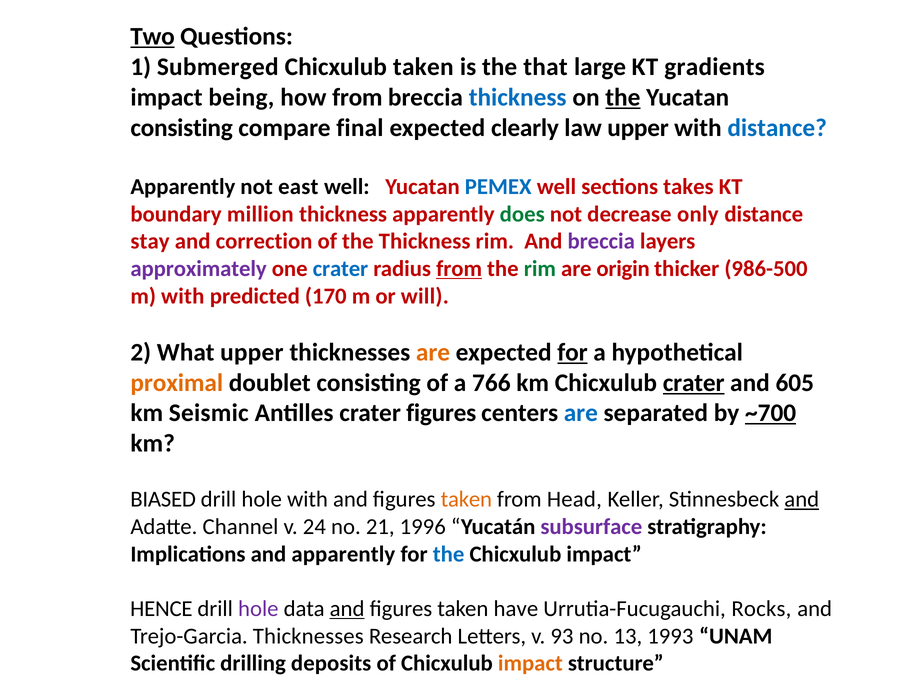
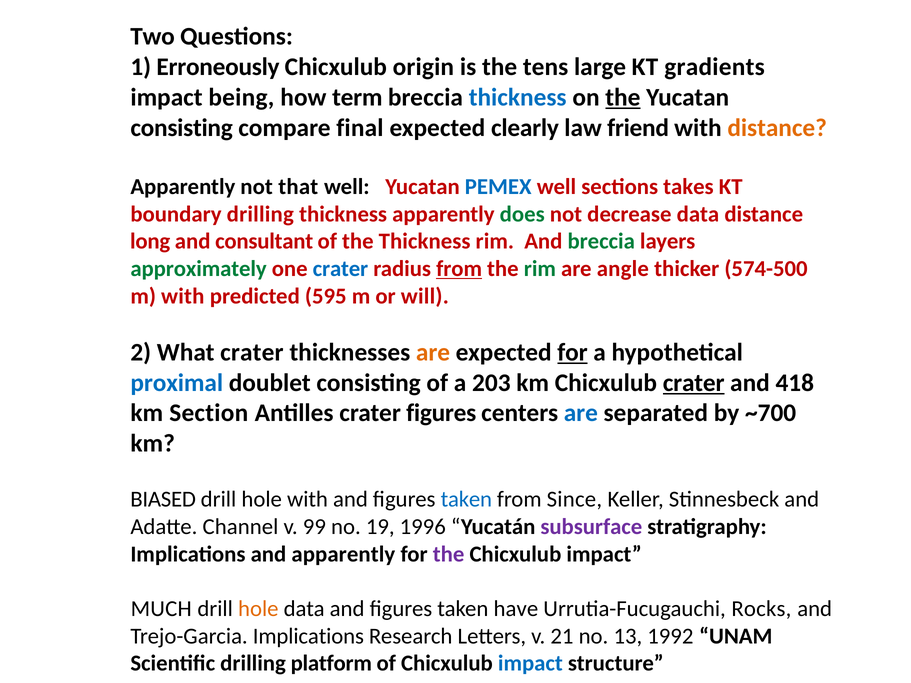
Two underline: present -> none (153, 37)
Submerged: Submerged -> Erroneously (218, 67)
Chicxulub taken: taken -> origin (423, 67)
that: that -> tens (546, 67)
how from: from -> term (357, 97)
law upper: upper -> friend (638, 128)
distance colour: blue -> orange (777, 128)
east: east -> that (298, 187)
boundary million: million -> drilling (260, 214)
decrease only: only -> data (698, 214)
stay: stay -> long (150, 241)
correction: correction -> consultant (264, 241)
breccia colour: purple -> green (601, 241)
approximately colour: purple -> green (199, 269)
origin: origin -> angle (623, 269)
986-500: 986-500 -> 574-500 (766, 269)
170: 170 -> 595 (326, 296)
What upper: upper -> crater (252, 352)
proximal colour: orange -> blue (177, 383)
766: 766 -> 203 (491, 383)
605: 605 -> 418 (795, 383)
Seismic: Seismic -> Section (209, 413)
~700 underline: present -> none (771, 413)
taken colour: orange -> blue (466, 500)
Head: Head -> Since (574, 500)
and underline: present -> none (802, 500)
24: 24 -> 99 (314, 527)
21: 21 -> 19 (380, 527)
the colour: blue -> purple (449, 554)
HENCE: HENCE -> MUCH (161, 609)
hole colour: purple -> orange (258, 609)
and underline: present -> none (347, 609)
Trejo-Garcia Thicknesses: Thicknesses -> Implications (308, 636)
93: 93 -> 21 (562, 636)
1993: 1993 -> 1992 (670, 636)
deposits: deposits -> platform (331, 664)
impact colour: orange -> blue (530, 664)
